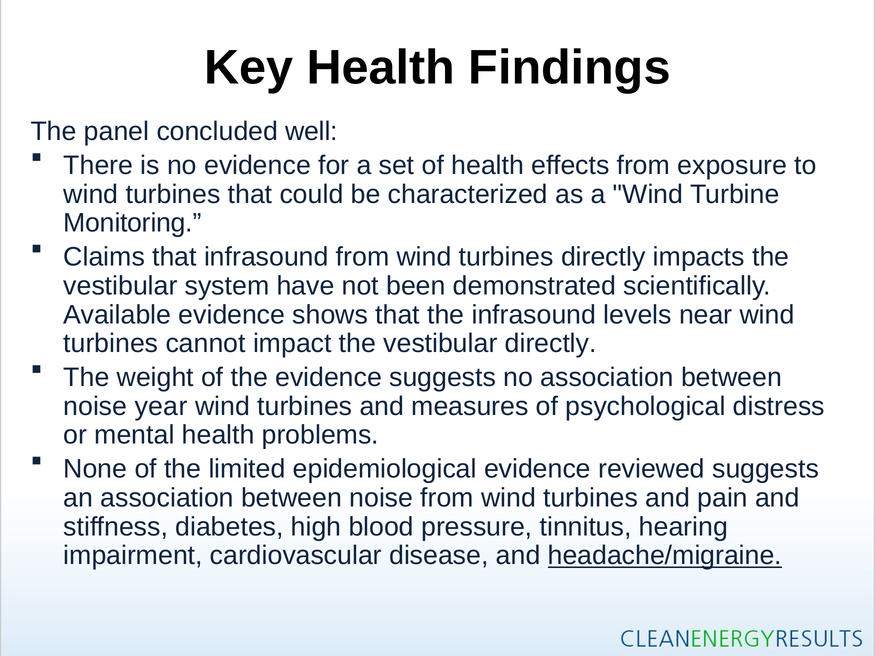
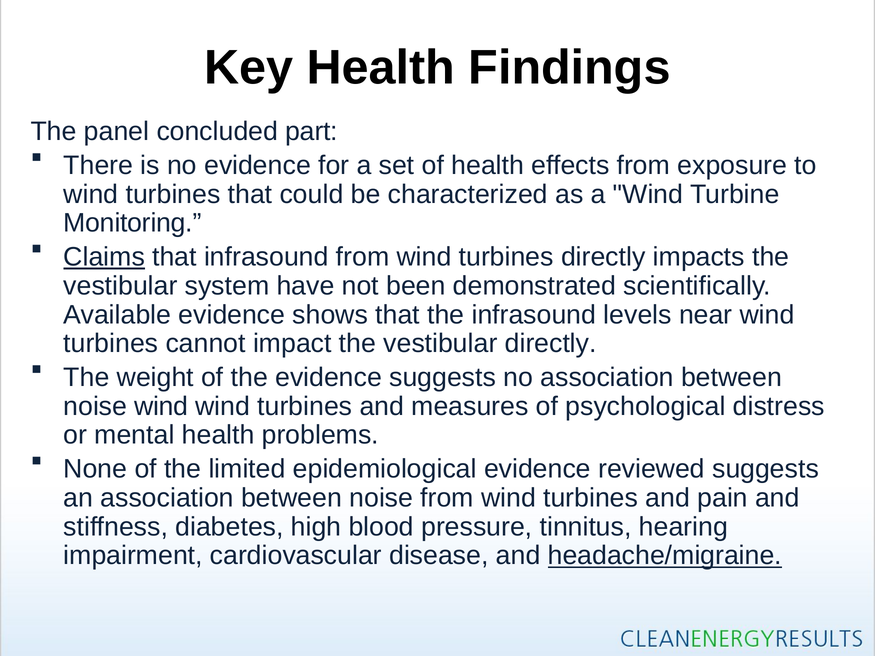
well: well -> part (312, 132)
Claims underline: none -> present (104, 257)
noise year: year -> wind (161, 406)
